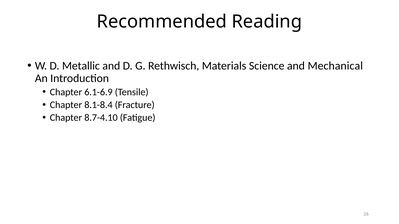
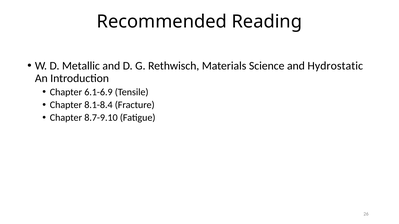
Mechanical: Mechanical -> Hydrostatic (335, 66)
8.7-4.10: 8.7-4.10 -> 8.7-9.10 (101, 118)
